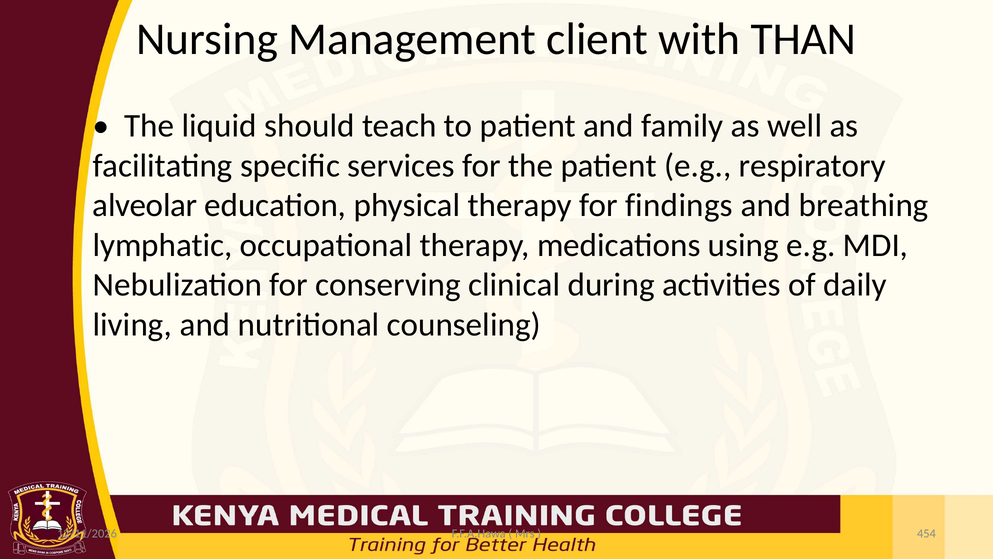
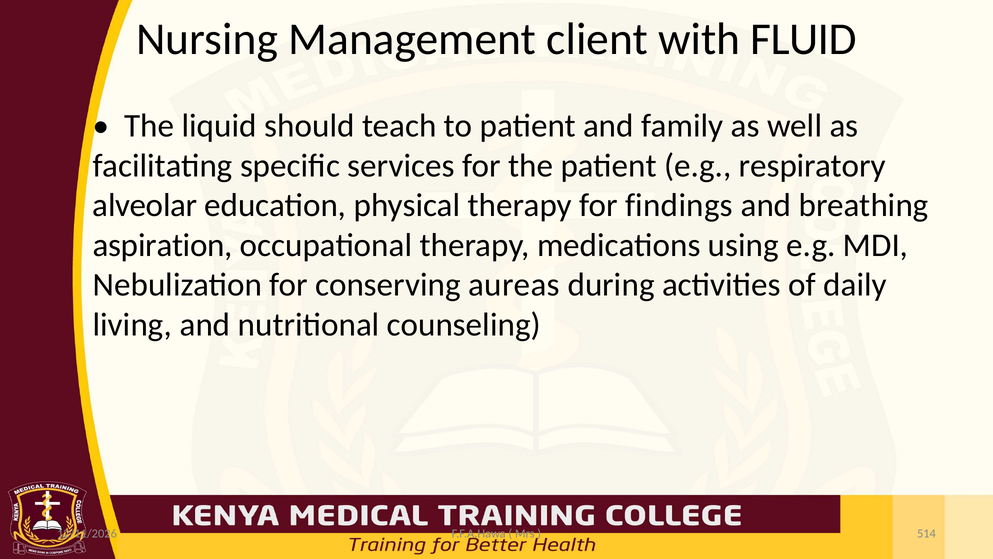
THAN: THAN -> FLUID (804, 39)
lymphatic: lymphatic -> aspiration (163, 245)
clinical: clinical -> aureas (514, 285)
454: 454 -> 514 (926, 533)
